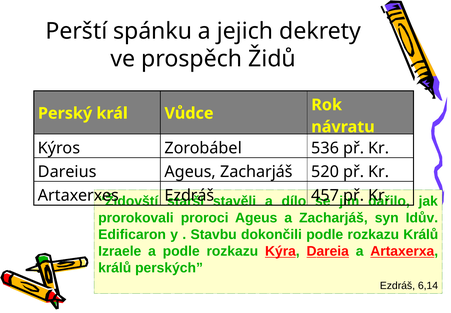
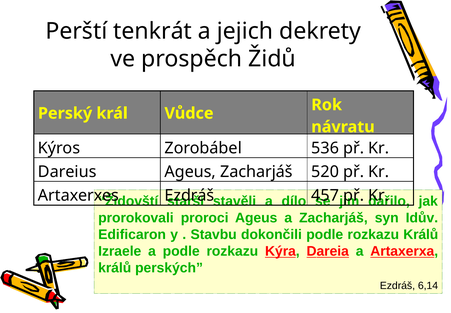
spánku: spánku -> tenkrát (153, 31)
